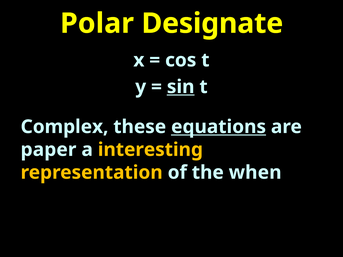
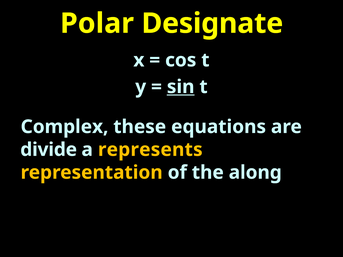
equations underline: present -> none (219, 127)
paper: paper -> divide (49, 150)
interesting: interesting -> represents (150, 150)
when: when -> along (255, 173)
